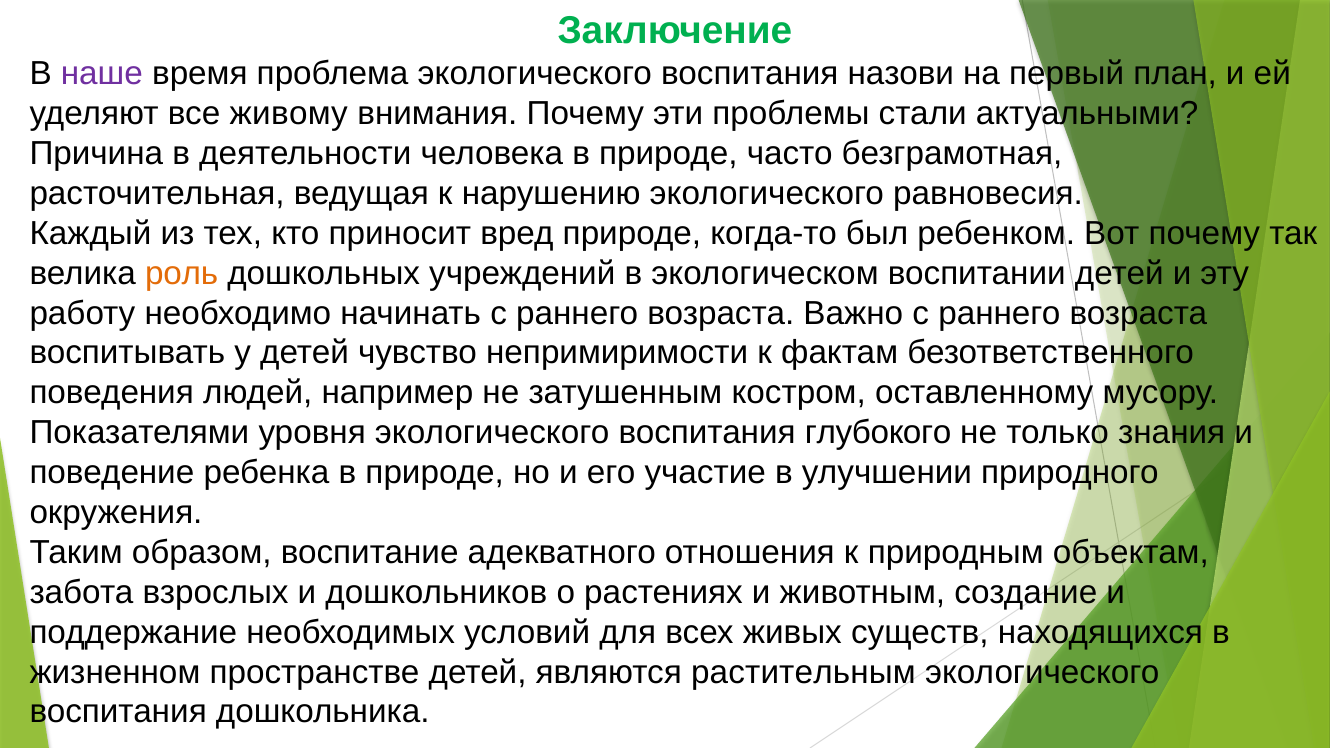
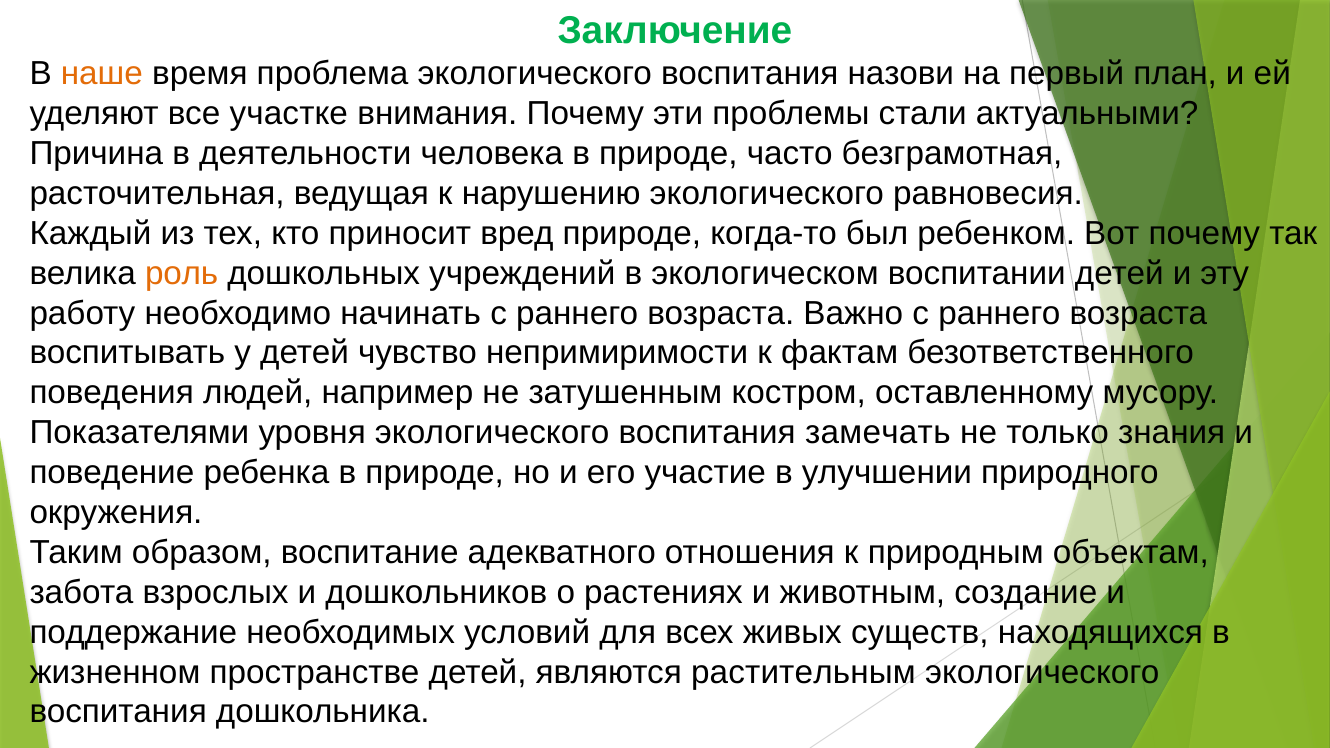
наше colour: purple -> orange (102, 74)
живому: живому -> участке (289, 114)
глубокого: глубокого -> замечать (878, 433)
